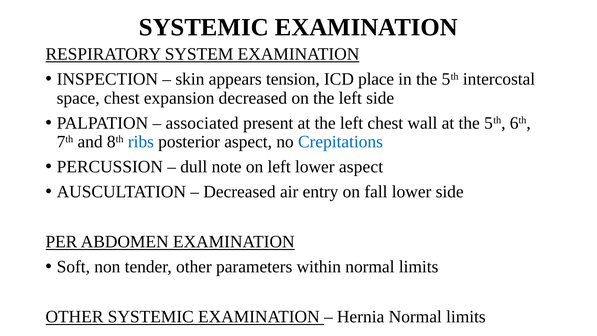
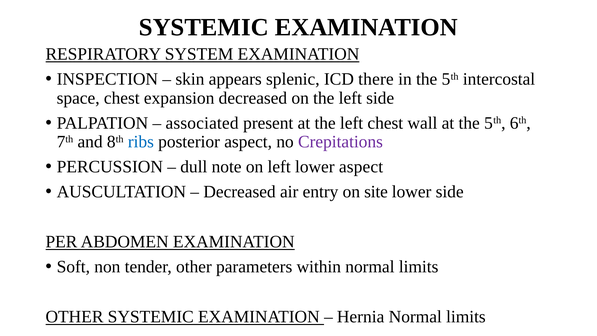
tension: tension -> splenic (293, 79)
place: place -> there (376, 79)
Crepitations colour: blue -> purple (340, 142)
fall: fall -> site (376, 192)
